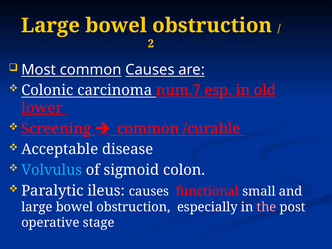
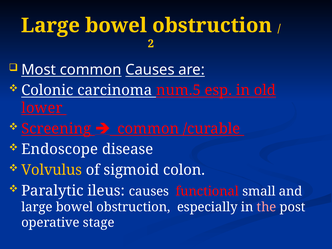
num.7: num.7 -> num.5 (178, 90)
Acceptable: Acceptable -> Endoscope (60, 149)
Volvulus colour: light blue -> yellow (52, 170)
